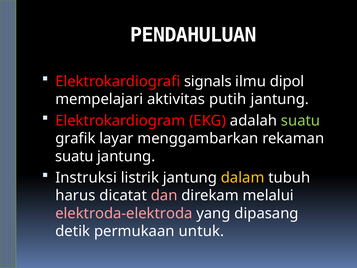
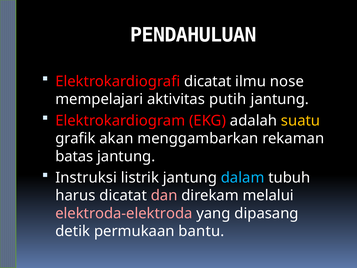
Elektrokardiografi signals: signals -> dicatat (208, 81)
dipol: dipol -> nose (287, 81)
suatu colour: light green -> yellow (301, 121)
layar: layar -> akan (116, 138)
suatu: suatu -> batas (74, 156)
dalam colour: yellow -> light blue (243, 178)
untuk: untuk -> bantu (201, 231)
